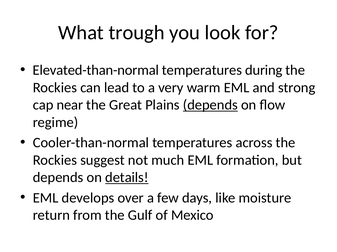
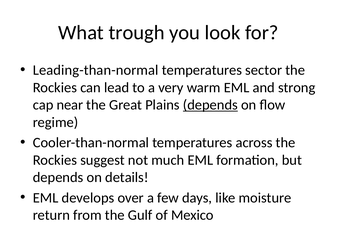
Elevated-than-normal: Elevated-than-normal -> Leading-than-normal (96, 70)
during: during -> sector (264, 70)
details underline: present -> none (127, 178)
